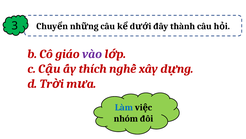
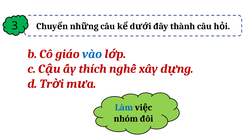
vào colour: purple -> blue (92, 54)
